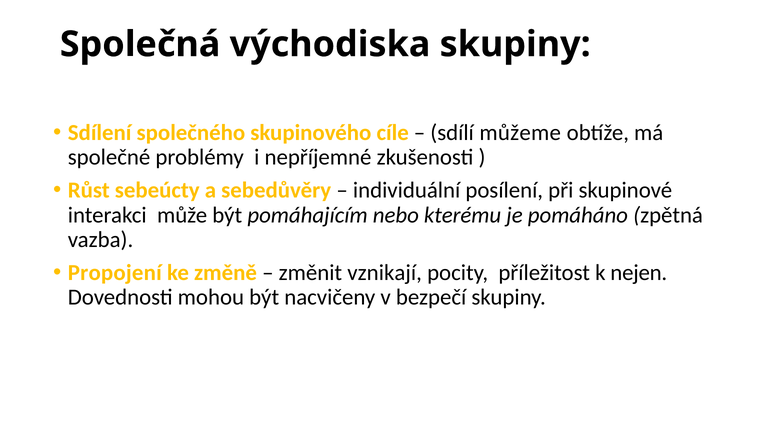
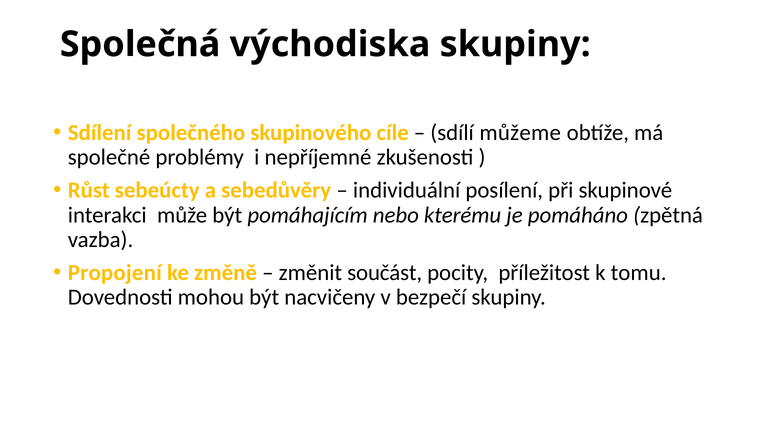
vznikají: vznikají -> součást (385, 273)
nejen: nejen -> tomu (639, 273)
